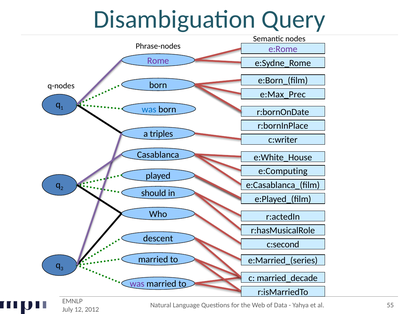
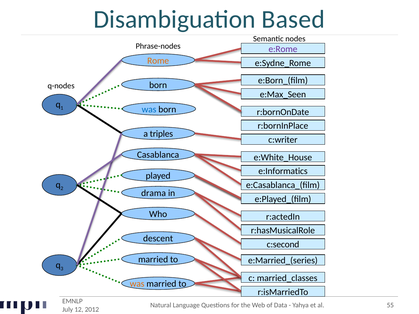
Query: Query -> Based (293, 19)
Rome colour: purple -> orange (158, 61)
e:Max_Prec: e:Max_Prec -> e:Max_Seen (283, 95)
e:Computing: e:Computing -> e:Informatics (283, 171)
should: should -> drama (154, 193)
married_decade: married_decade -> married_classes (287, 278)
was colour: purple -> orange (137, 284)
